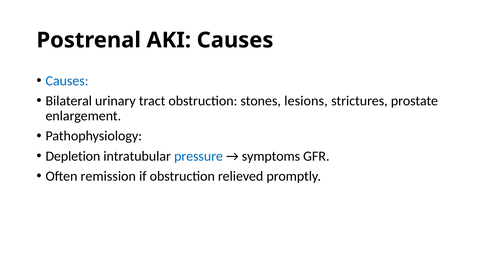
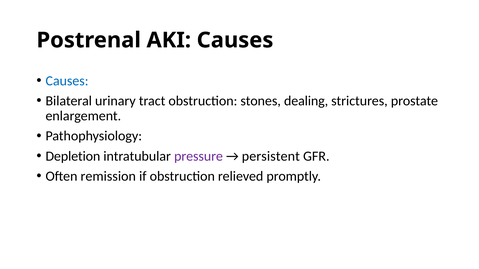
lesions: lesions -> dealing (306, 101)
pressure colour: blue -> purple (199, 156)
symptoms: symptoms -> persistent (271, 156)
